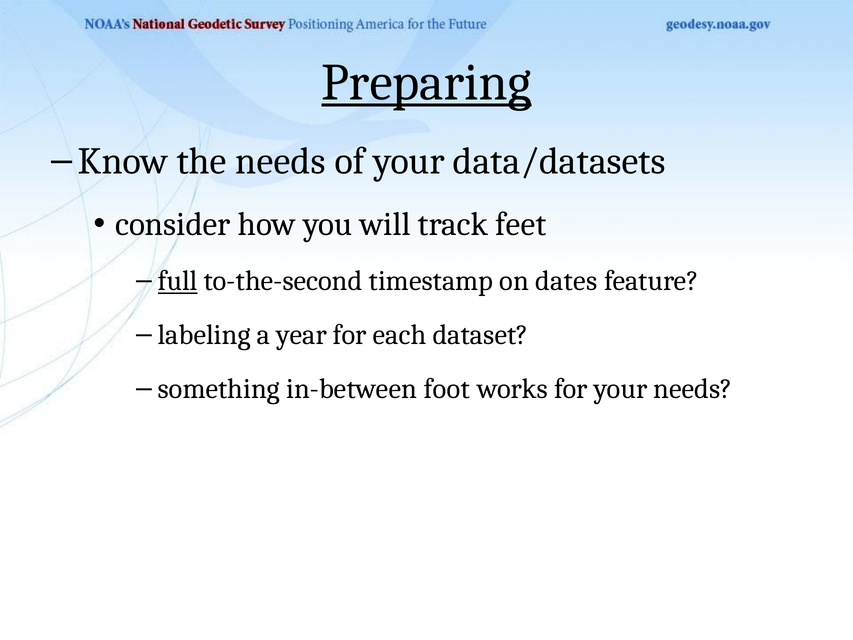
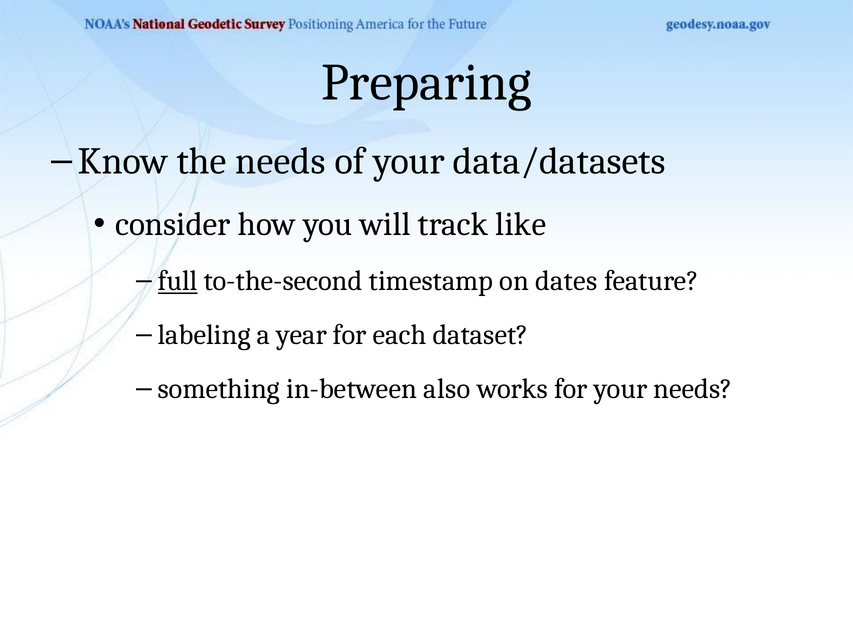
Preparing underline: present -> none (426, 83)
feet: feet -> like (521, 224)
foot: foot -> also (447, 389)
